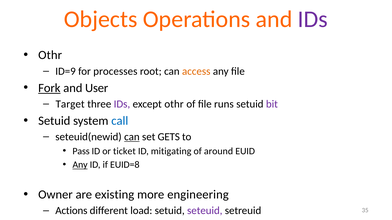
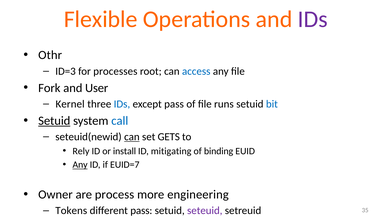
Objects: Objects -> Flexible (101, 19)
ID=9: ID=9 -> ID=3 (66, 71)
access colour: orange -> blue (196, 71)
Fork underline: present -> none (49, 88)
Target: Target -> Kernel (70, 104)
IDs colour: purple -> blue (122, 104)
except othr: othr -> pass (174, 104)
bit colour: purple -> blue (272, 104)
Setuid underline: none -> present (54, 121)
Pass: Pass -> Rely (81, 151)
ticket: ticket -> install (125, 151)
around: around -> binding (219, 151)
EUID=8: EUID=8 -> EUID=7 (125, 165)
existing: existing -> process (115, 195)
Actions: Actions -> Tokens (71, 211)
different load: load -> pass (141, 211)
